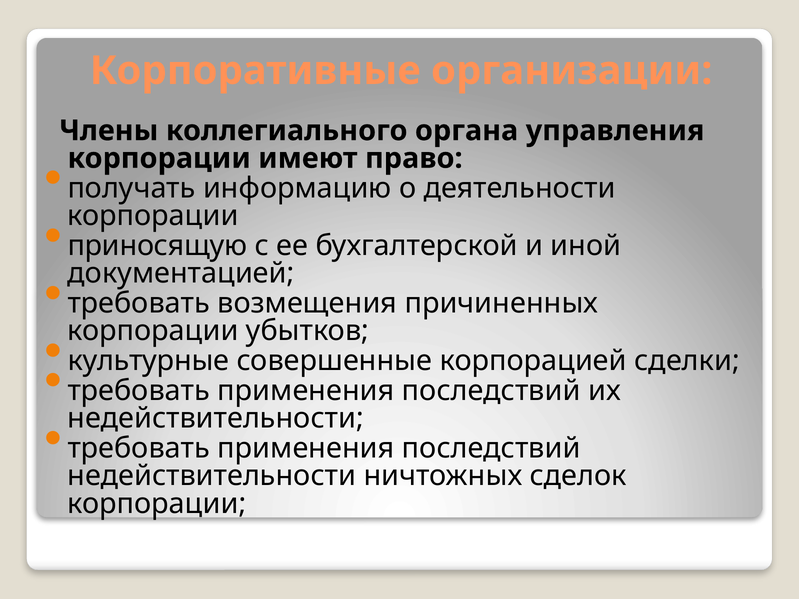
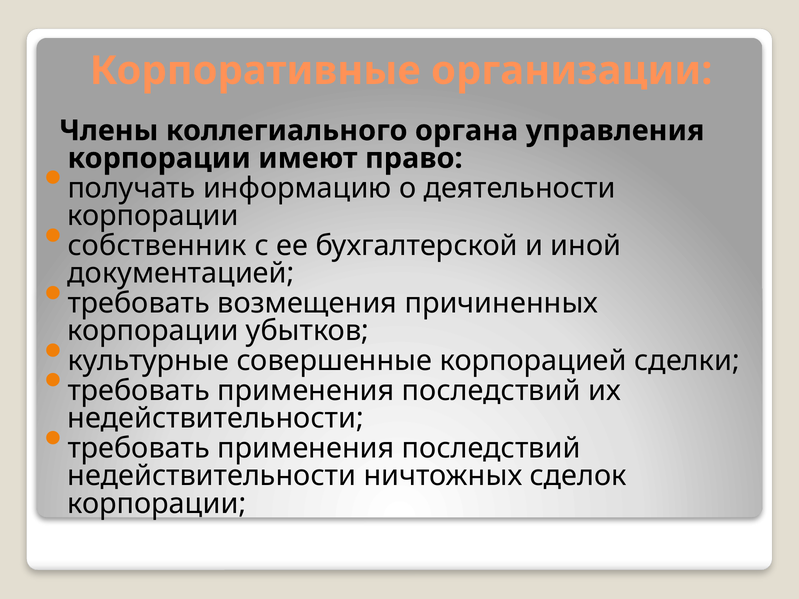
приносящую: приносящую -> собственник (157, 246)
